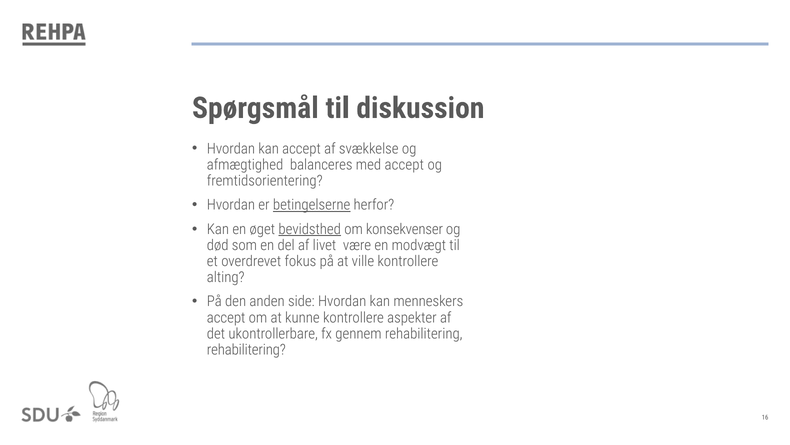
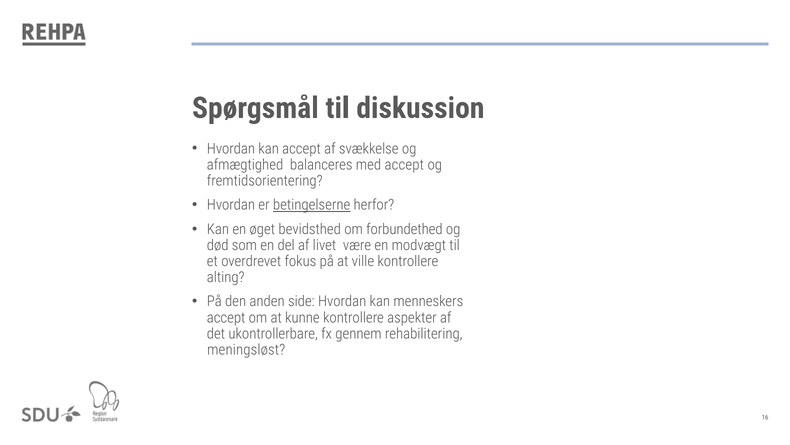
bevidsthed underline: present -> none (310, 229)
konsekvenser: konsekvenser -> forbundethed (404, 229)
rehabilitering: rehabilitering -> meningsløst (246, 349)
